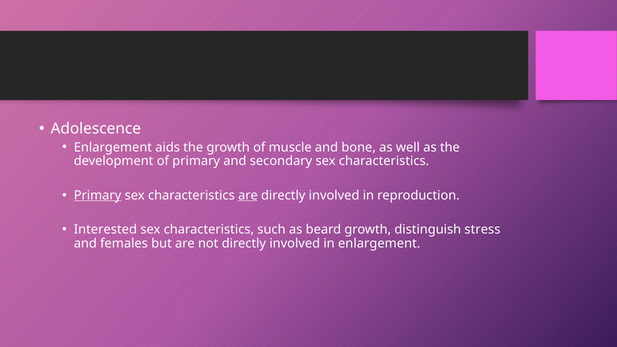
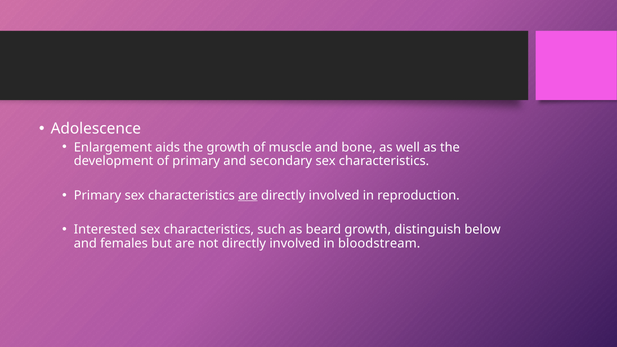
Primary underline: present -> none (98, 195)
stress: stress -> below (483, 230)
in enlargement: enlargement -> bloodstream (379, 243)
